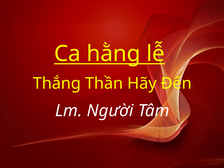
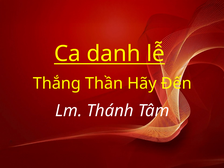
hằng: hằng -> danh (114, 54)
Người: Người -> Thánh (110, 111)
